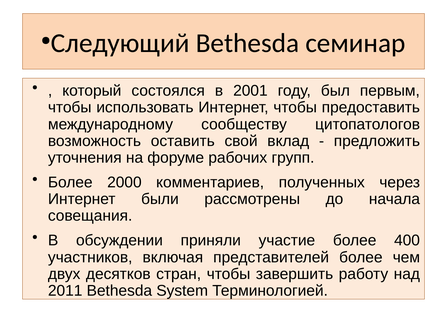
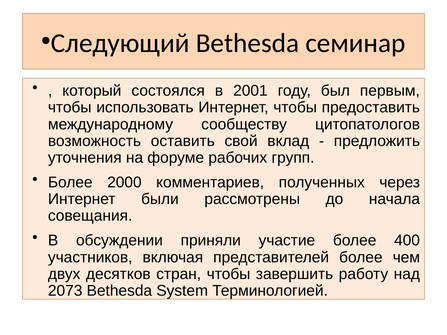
2011: 2011 -> 2073 (65, 291)
